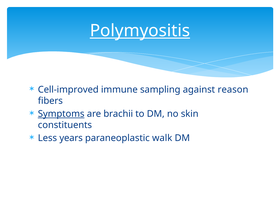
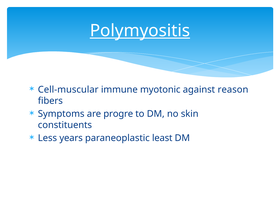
Cell-improved: Cell-improved -> Cell-muscular (68, 90)
sampling: sampling -> myotonic (160, 90)
Symptoms underline: present -> none (61, 114)
brachii: brachii -> progre (118, 114)
walk: walk -> least (162, 138)
